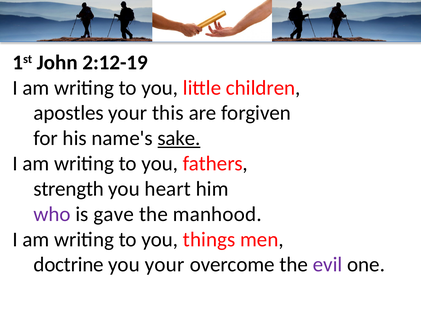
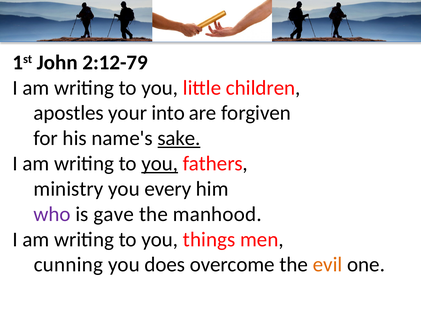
2:12-19: 2:12-19 -> 2:12-79 (115, 62)
this: this -> into (168, 113)
you underline: none -> present (160, 163)
strength: strength -> ministry (69, 189)
heart: heart -> every (168, 189)
doctrine: doctrine -> cunning (68, 264)
you your: your -> does (165, 264)
evil colour: purple -> orange (328, 264)
